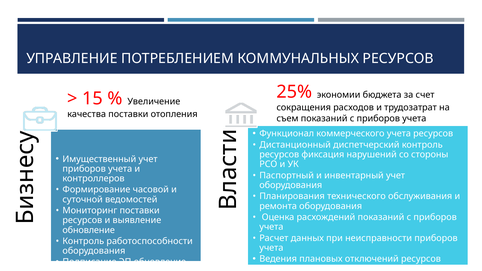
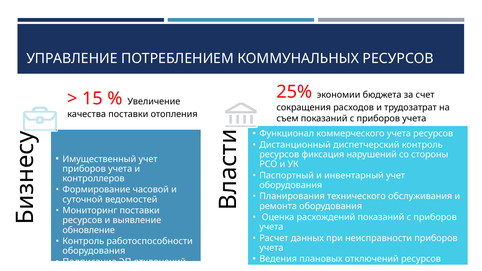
ЭП обновление: обновление -> отклонений (160, 262)
